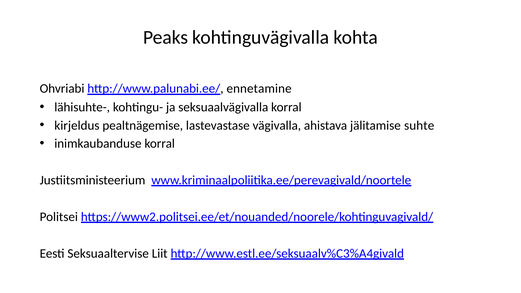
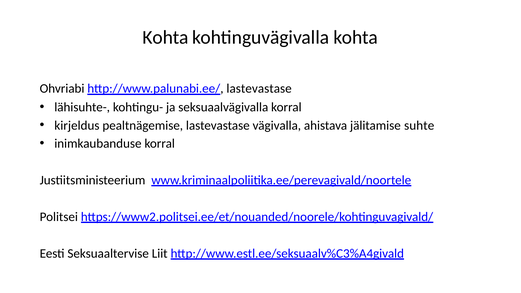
Peaks: Peaks -> Kohta (166, 38)
http://www.palunabi.ee/ ennetamine: ennetamine -> lastevastase (259, 89)
